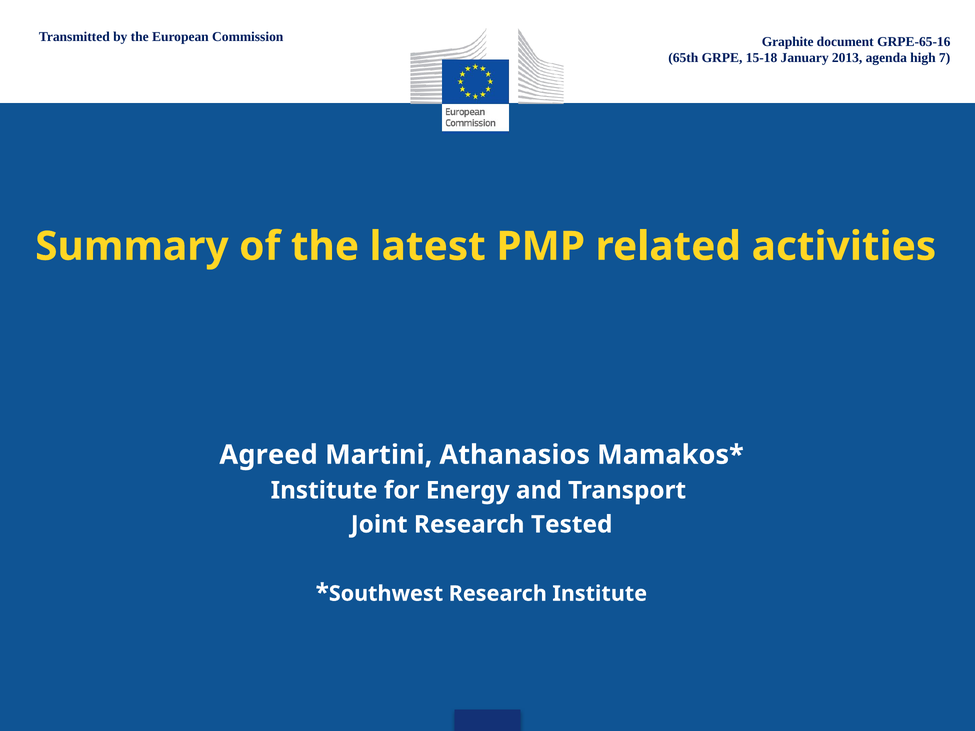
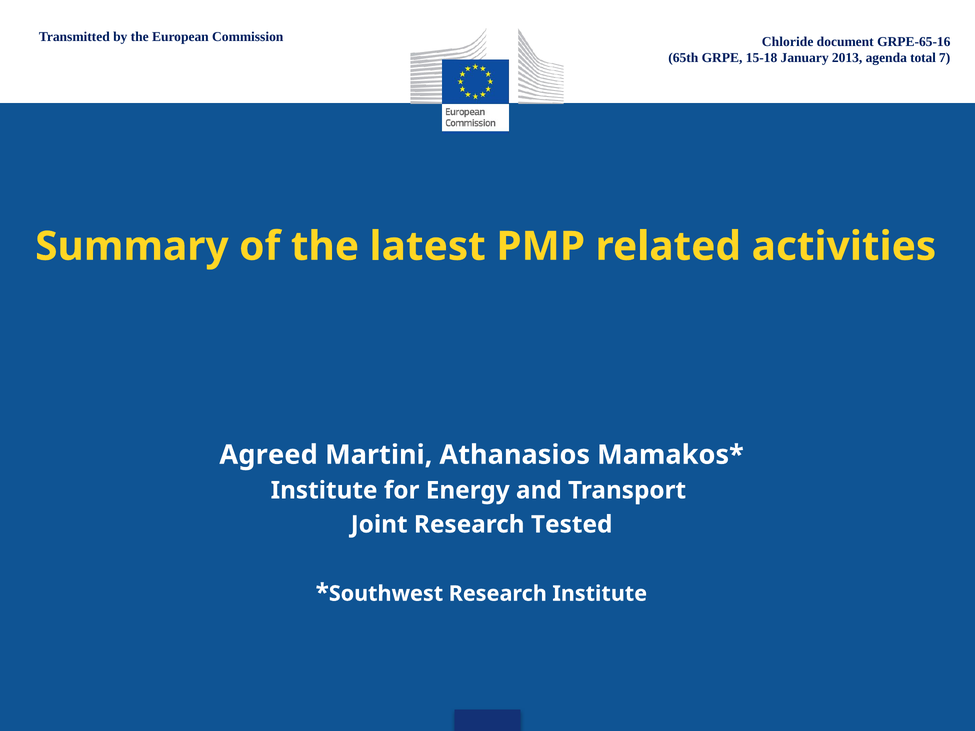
Graphite: Graphite -> Chloride (788, 42)
high: high -> total (923, 58)
